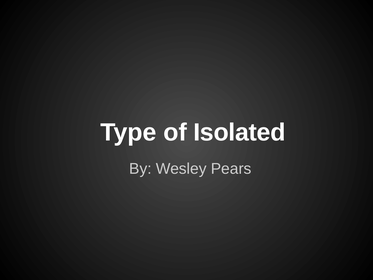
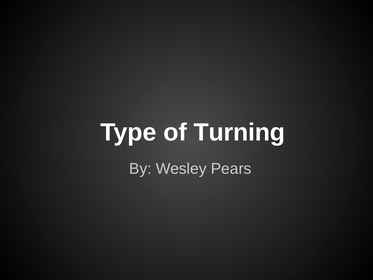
Isolated: Isolated -> Turning (239, 132)
